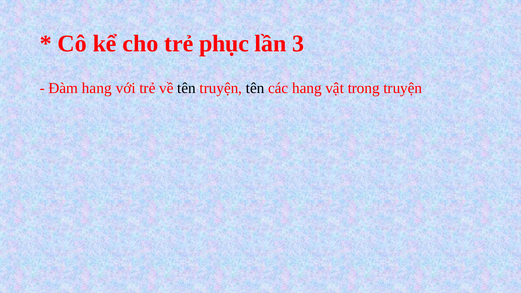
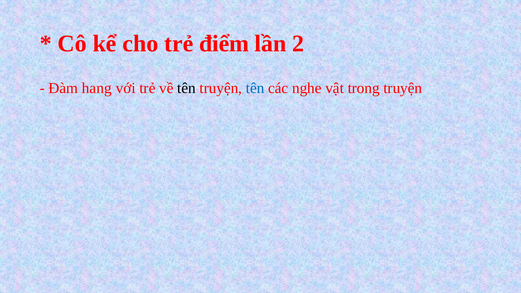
phục: phục -> điểm (224, 44)
3: 3 -> 2 (298, 44)
tên colour: black -> blue (255, 88)
các hang: hang -> nghe (307, 88)
